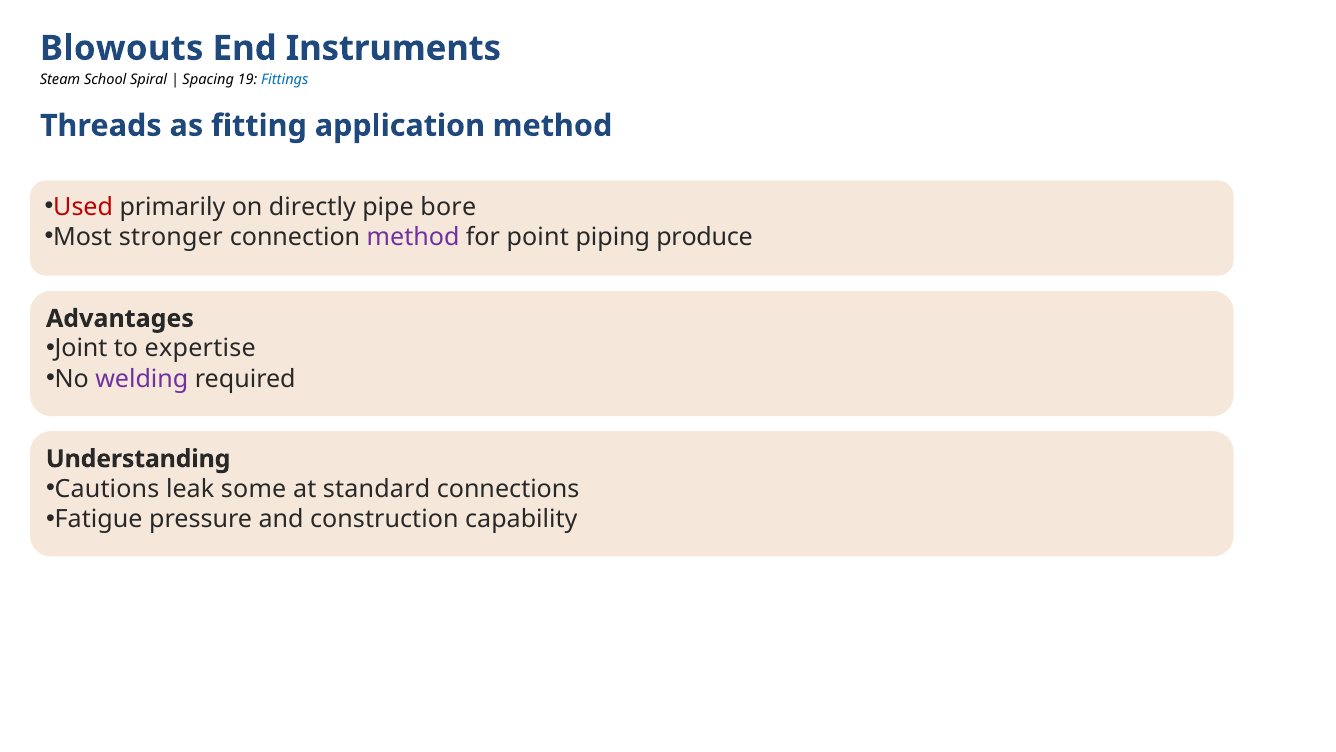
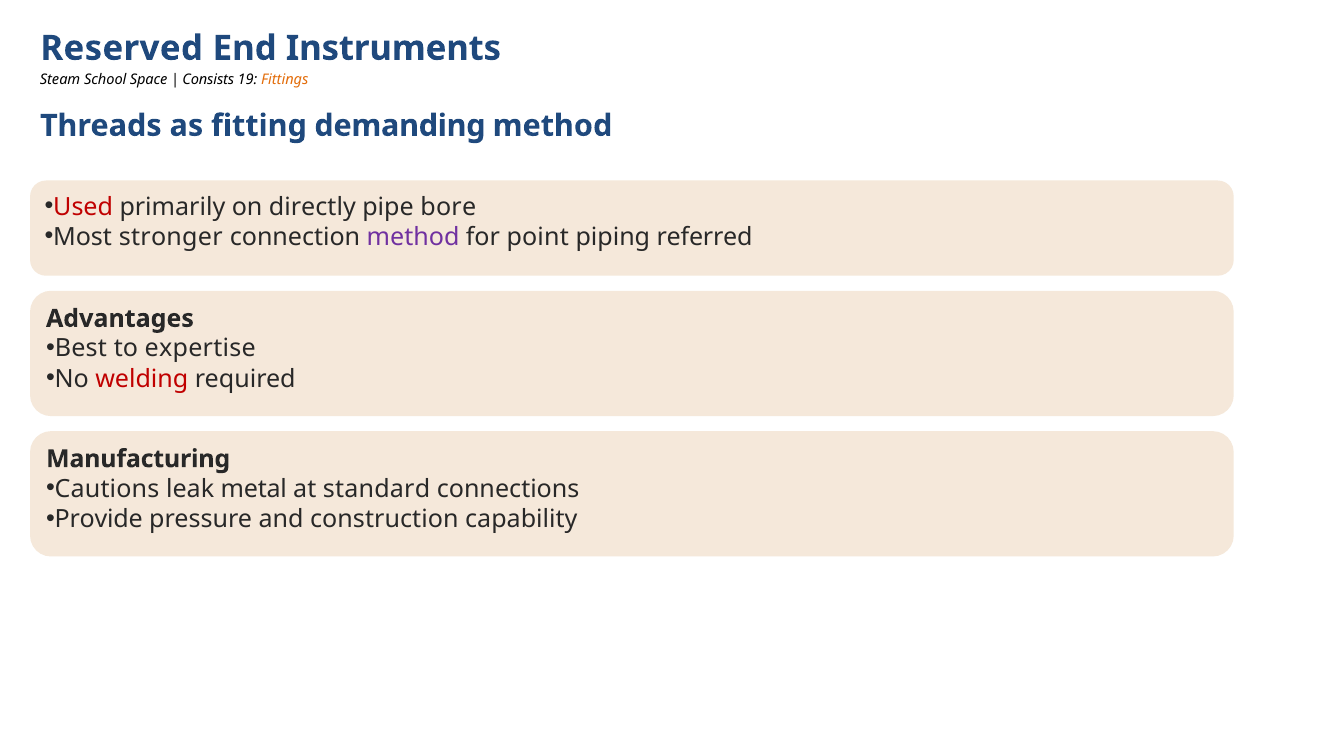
Blowouts: Blowouts -> Reserved (122, 48)
Spiral: Spiral -> Space (149, 80)
Spacing: Spacing -> Consists (208, 80)
Fittings colour: blue -> orange (285, 80)
application: application -> demanding (400, 126)
produce: produce -> referred (705, 237)
Joint: Joint -> Best (81, 349)
welding colour: purple -> red (142, 379)
Understanding: Understanding -> Manufacturing (138, 459)
some: some -> metal (254, 489)
Fatigue: Fatigue -> Provide (99, 519)
